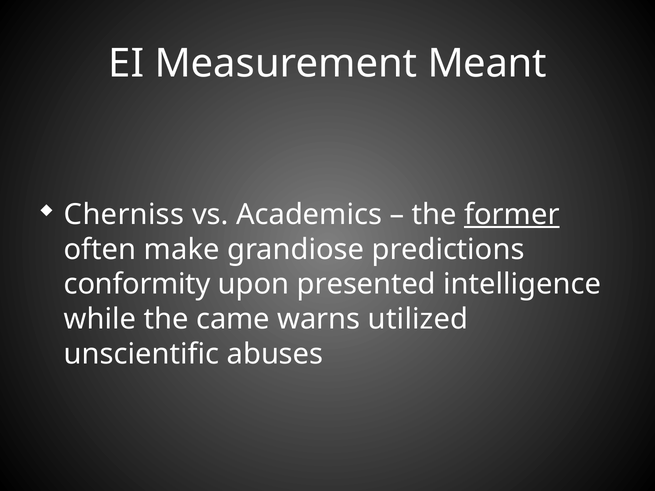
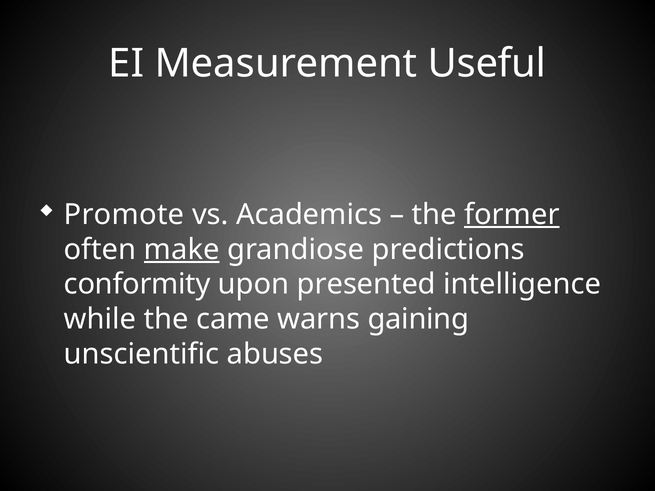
Meant: Meant -> Useful (487, 63)
Cherniss: Cherniss -> Promote (124, 215)
make underline: none -> present (182, 250)
utilized: utilized -> gaining (418, 319)
